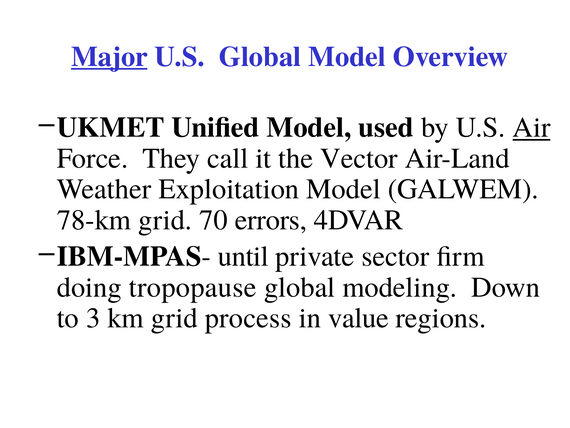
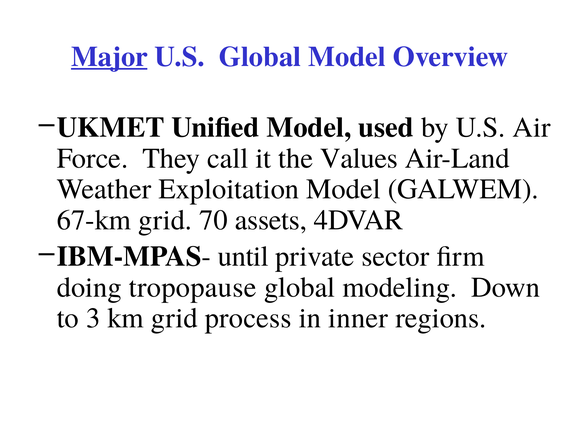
Air underline: present -> none (532, 127)
Vector: Vector -> Values (359, 158)
78-km: 78-km -> 67-km (94, 220)
errors: errors -> assets (271, 220)
value: value -> inner (358, 318)
